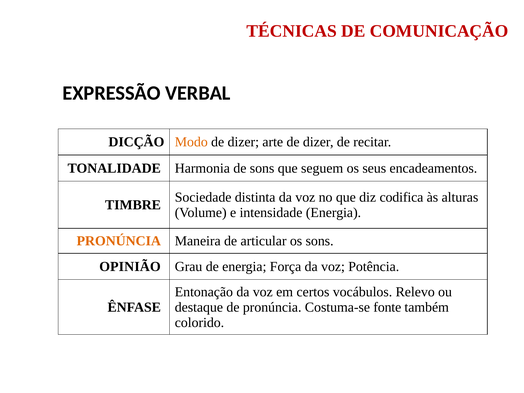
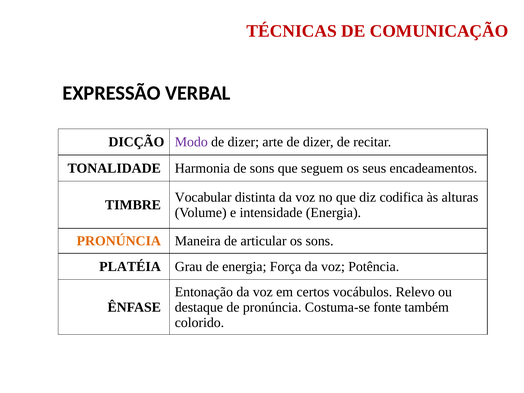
Modo colour: orange -> purple (191, 142)
Sociedade: Sociedade -> Vocabular (203, 197)
OPINIÃO: OPINIÃO -> PLATÉIA (130, 267)
